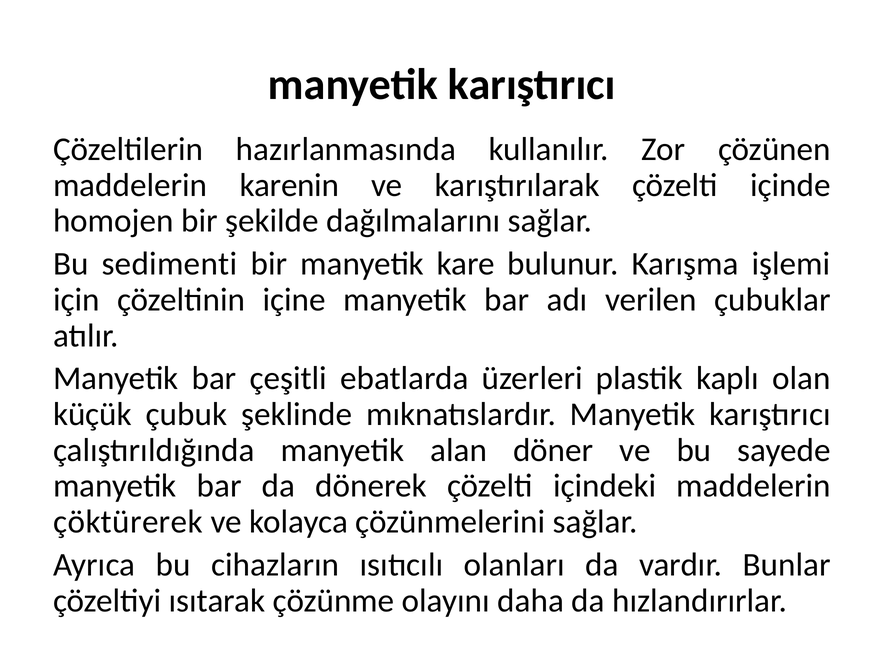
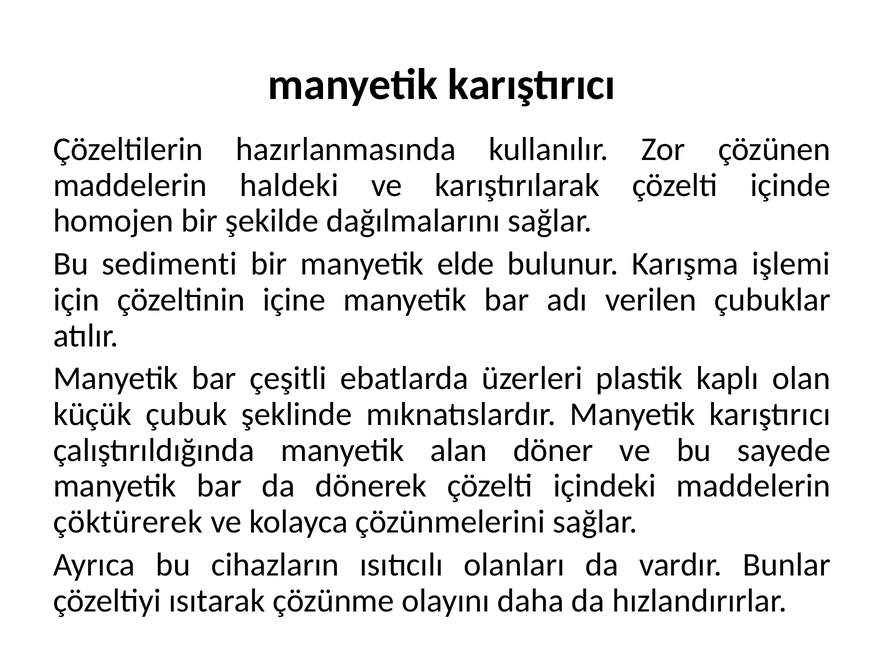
karenin: karenin -> haldeki (289, 185)
kare: kare -> elde (466, 264)
